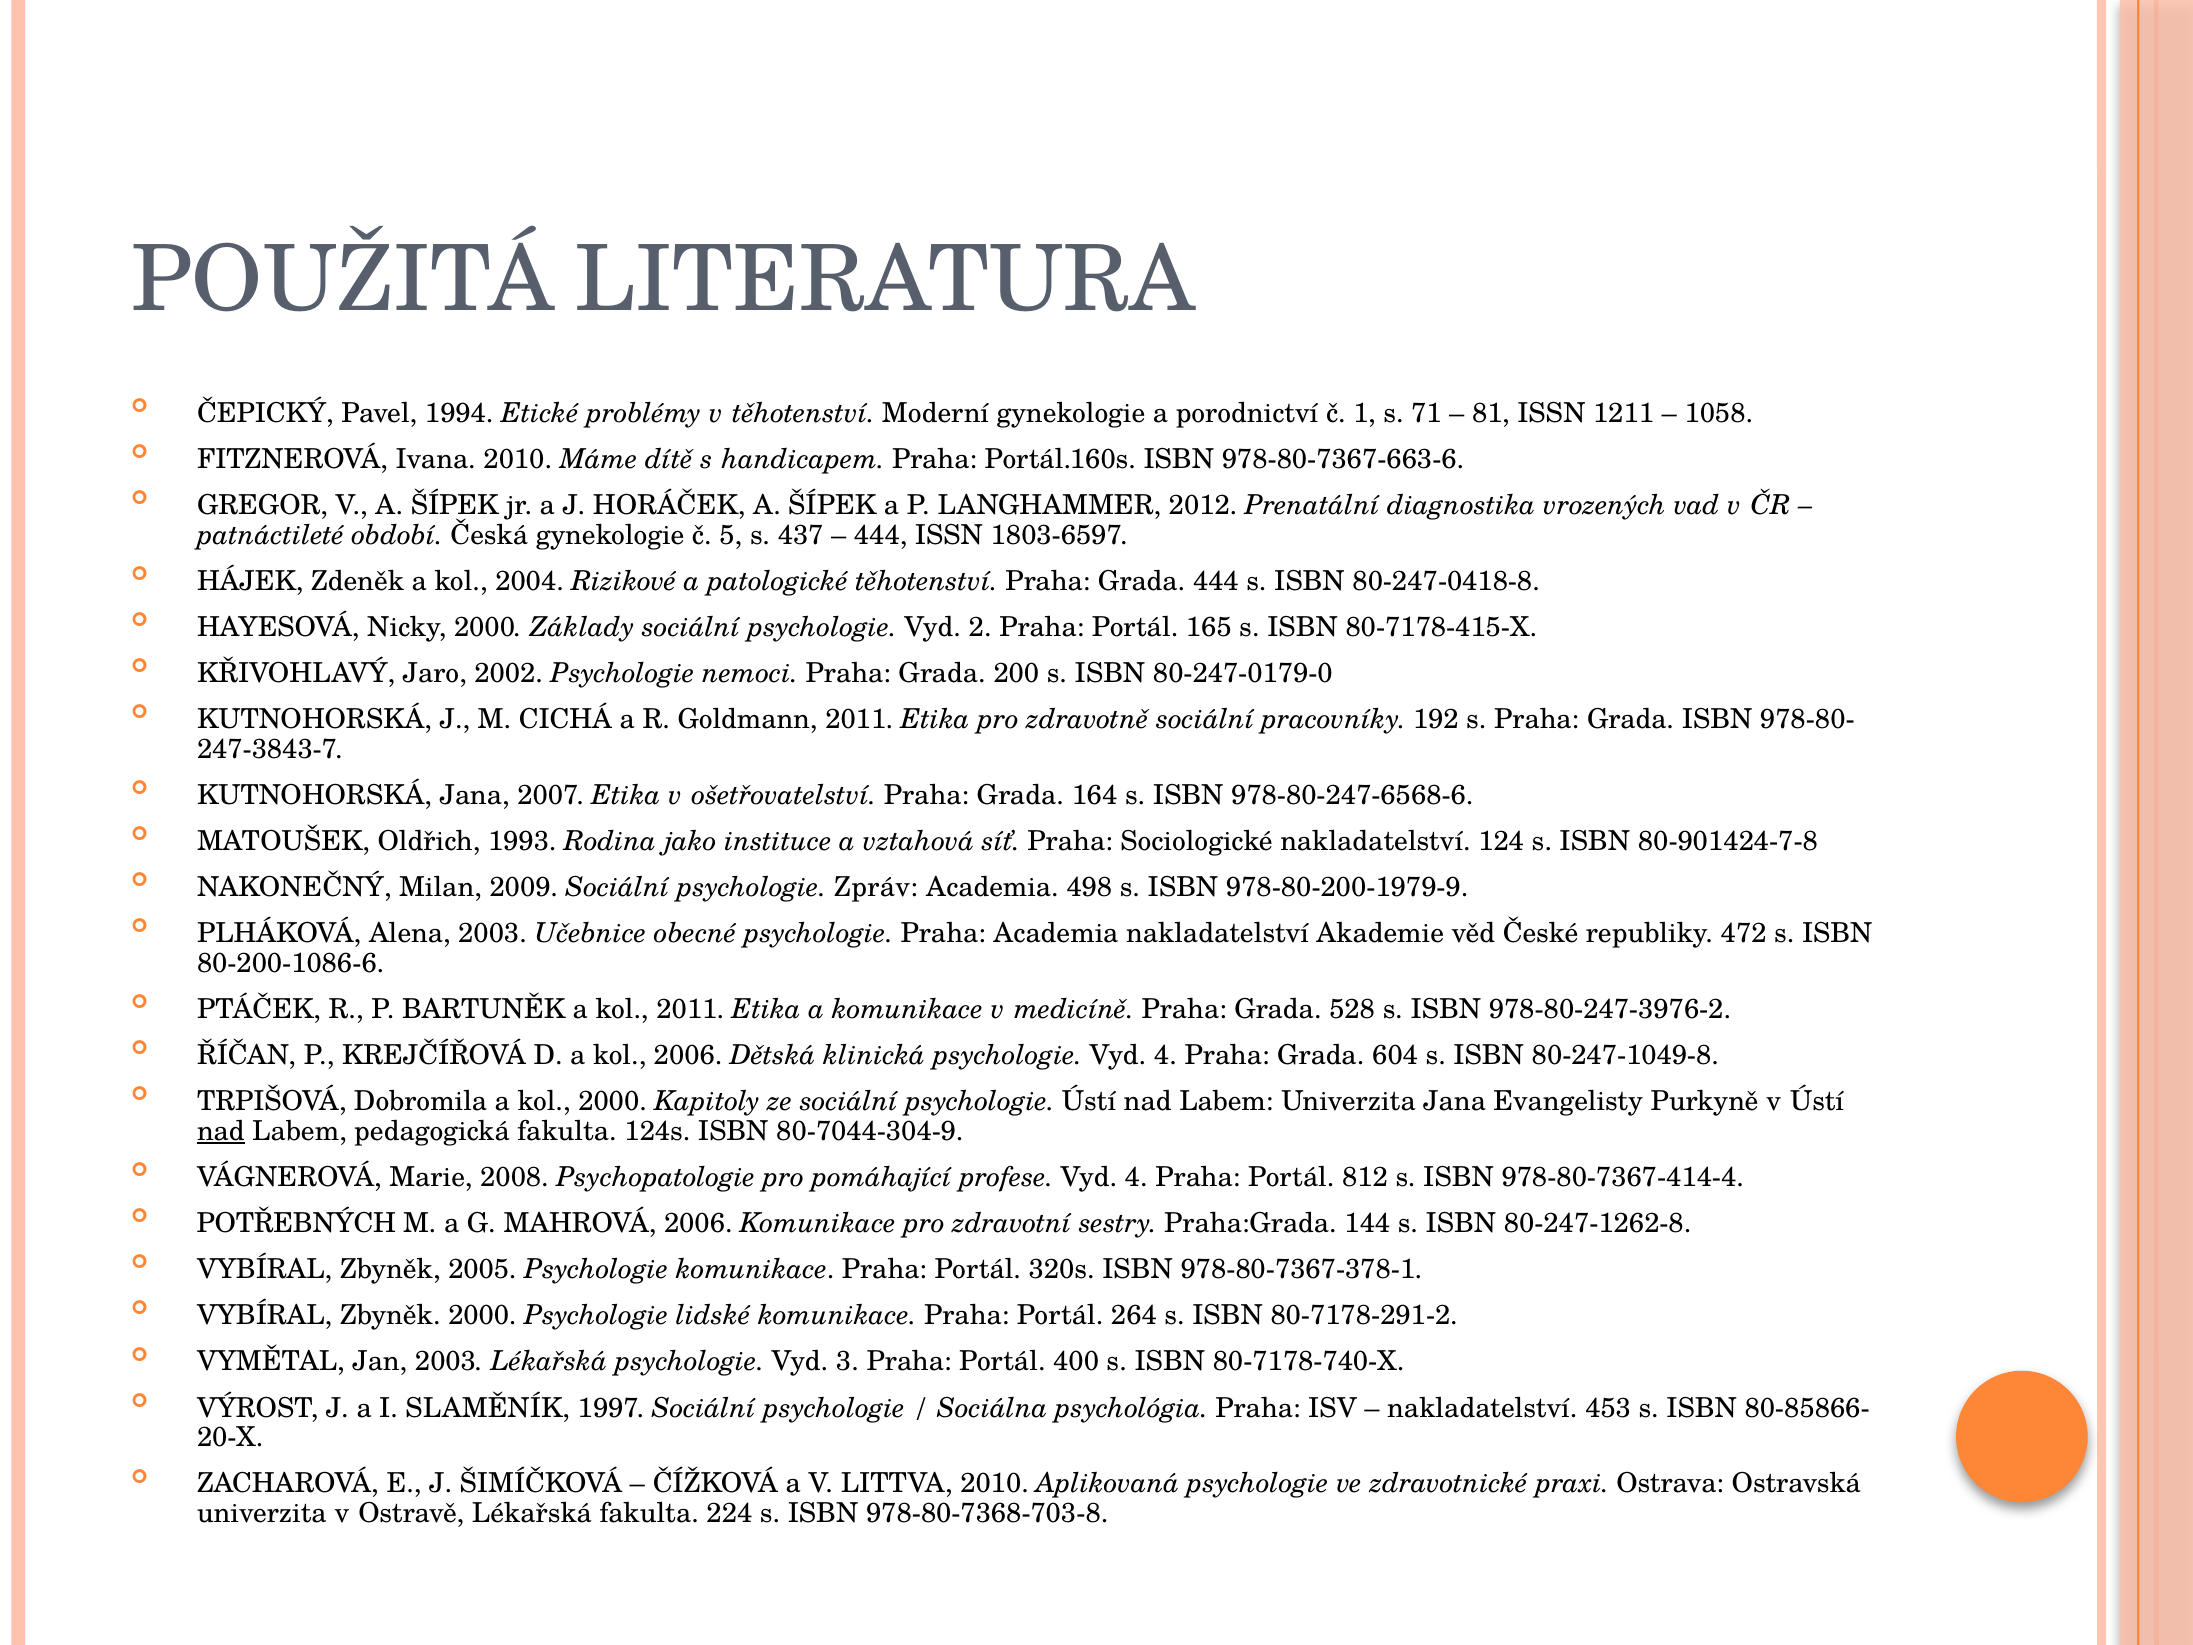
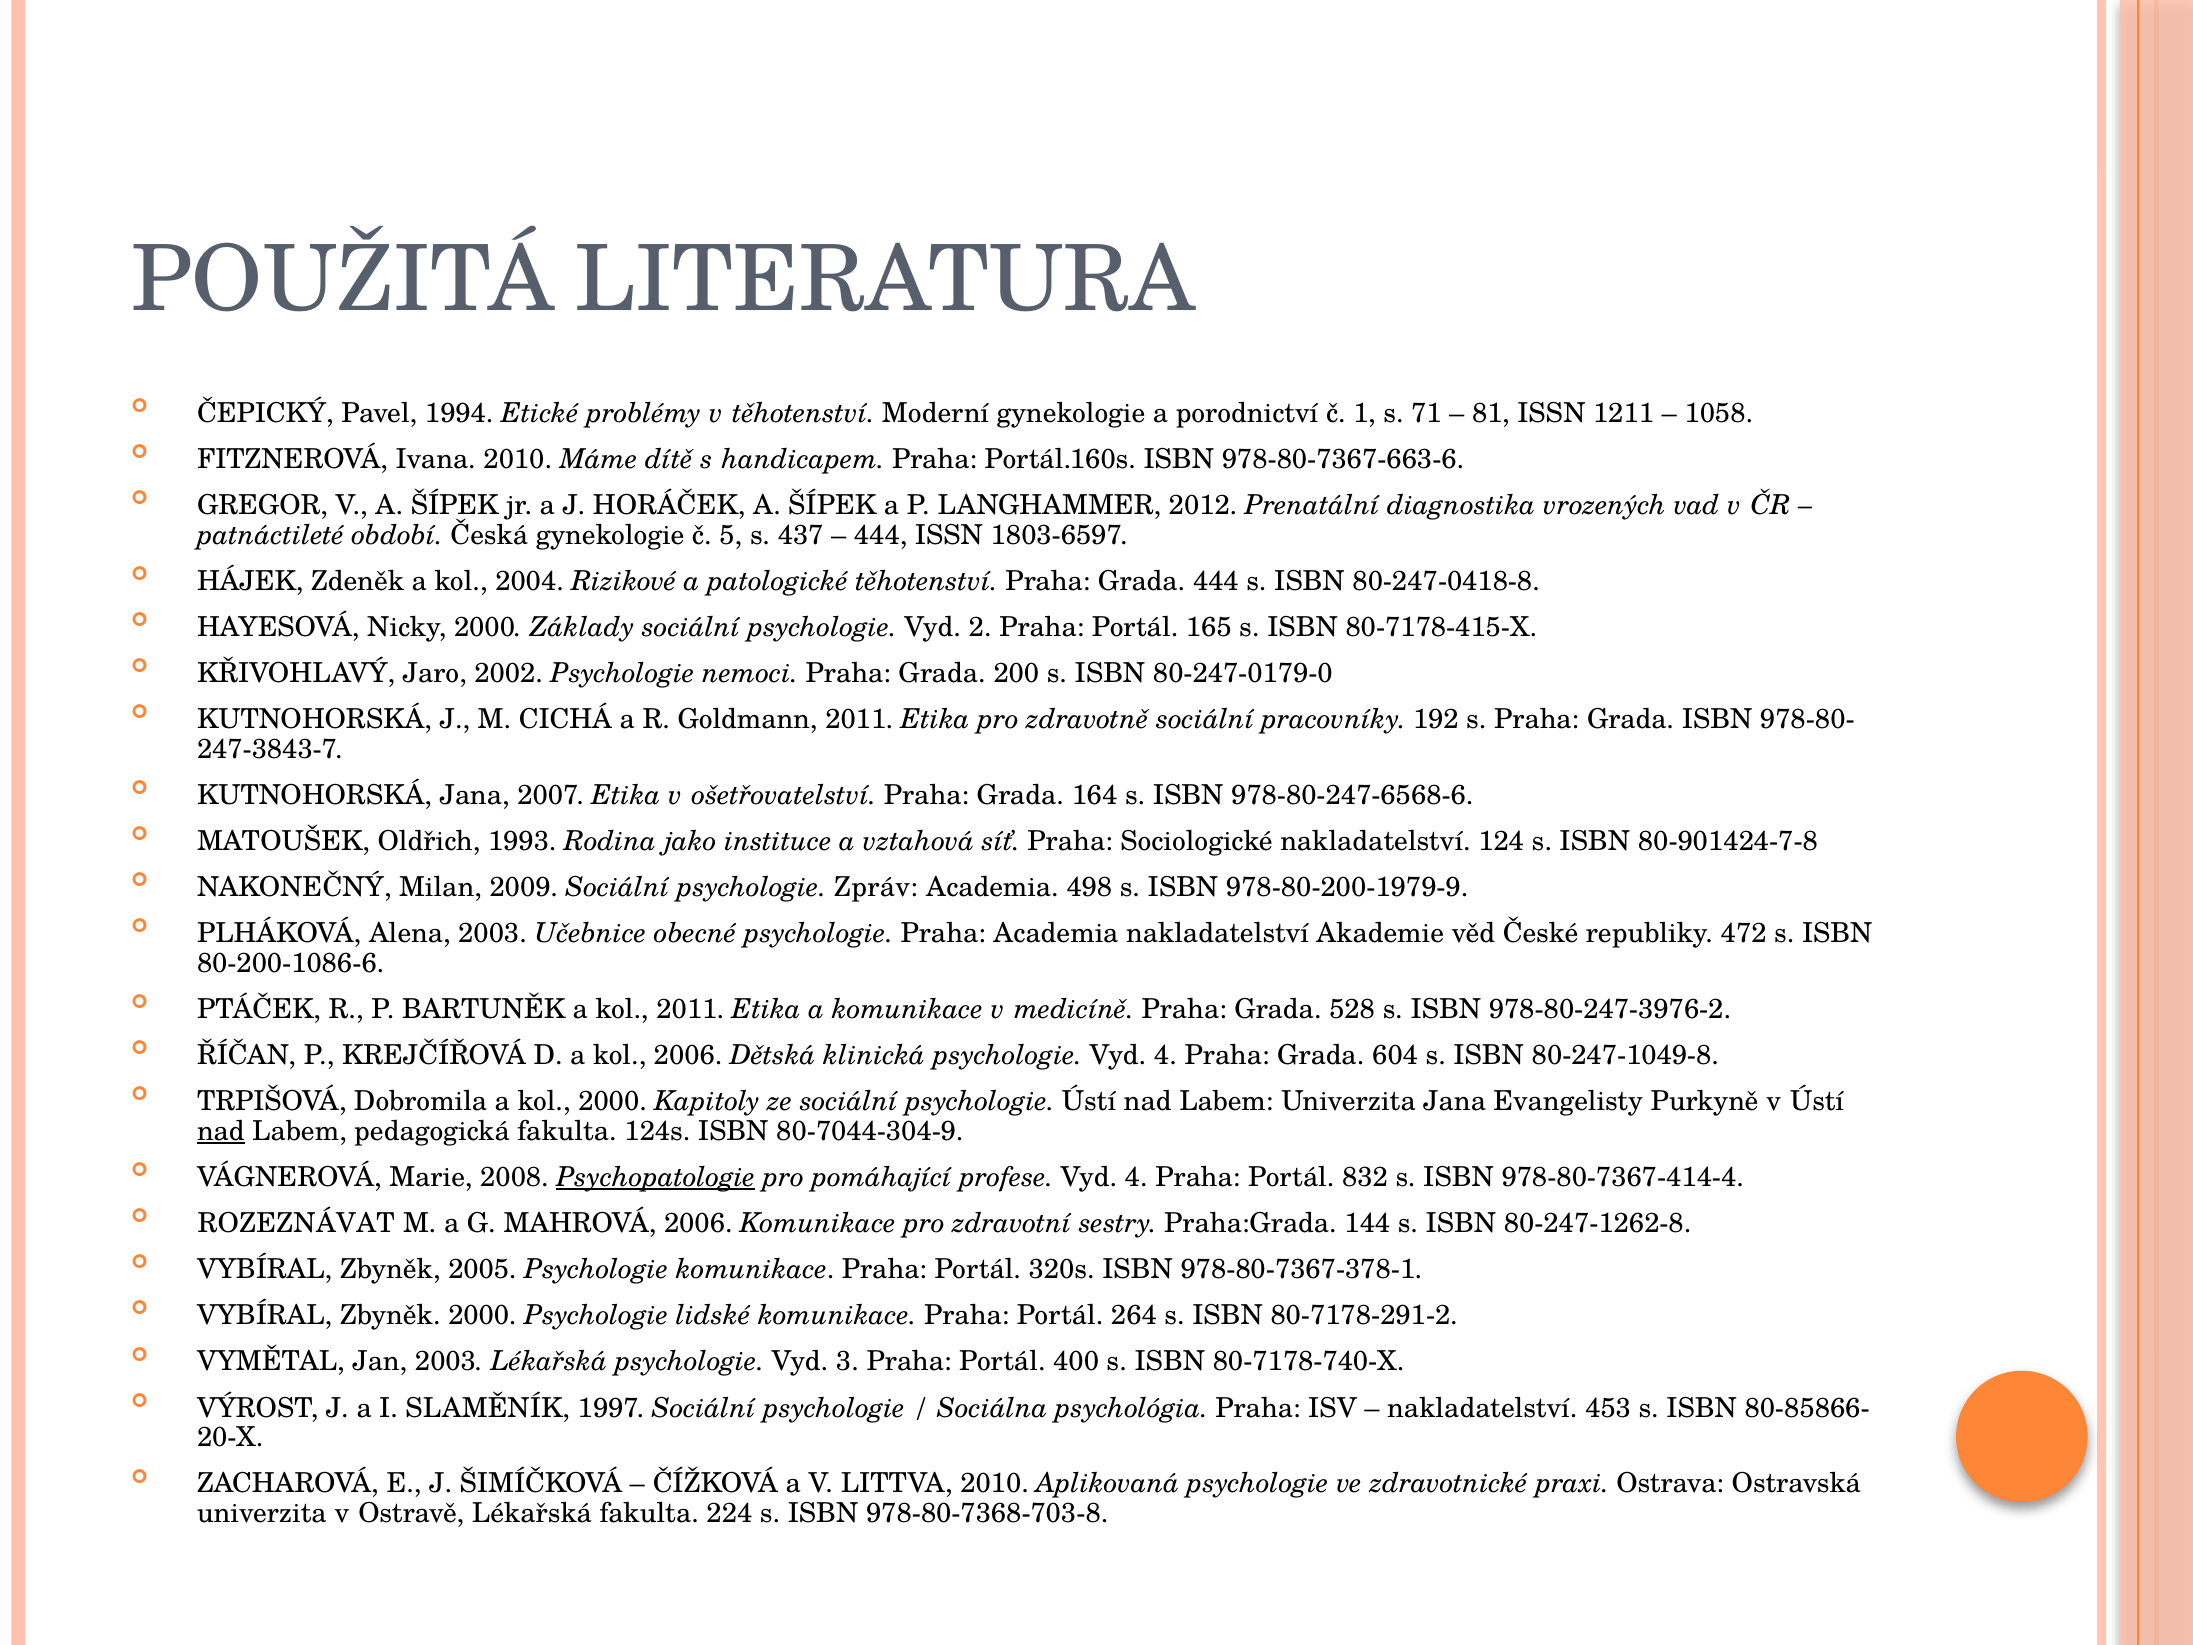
Psychopatologie underline: none -> present (656, 1177)
812: 812 -> 832 (1365, 1177)
POTŘEBNÝCH: POTŘEBNÝCH -> ROZEZNÁVAT (296, 1223)
